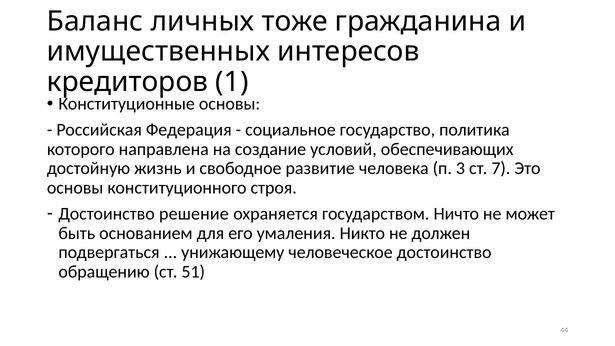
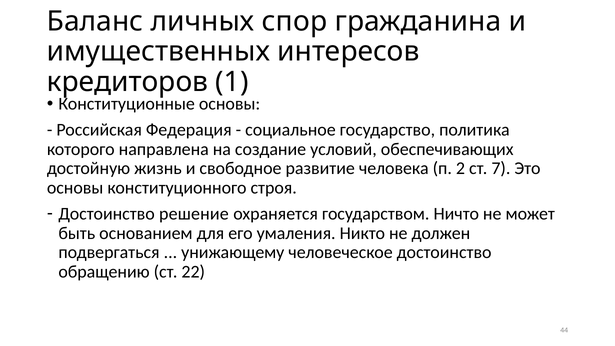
тоже: тоже -> спор (294, 21)
3: 3 -> 2 (461, 169)
51: 51 -> 22 (193, 272)
